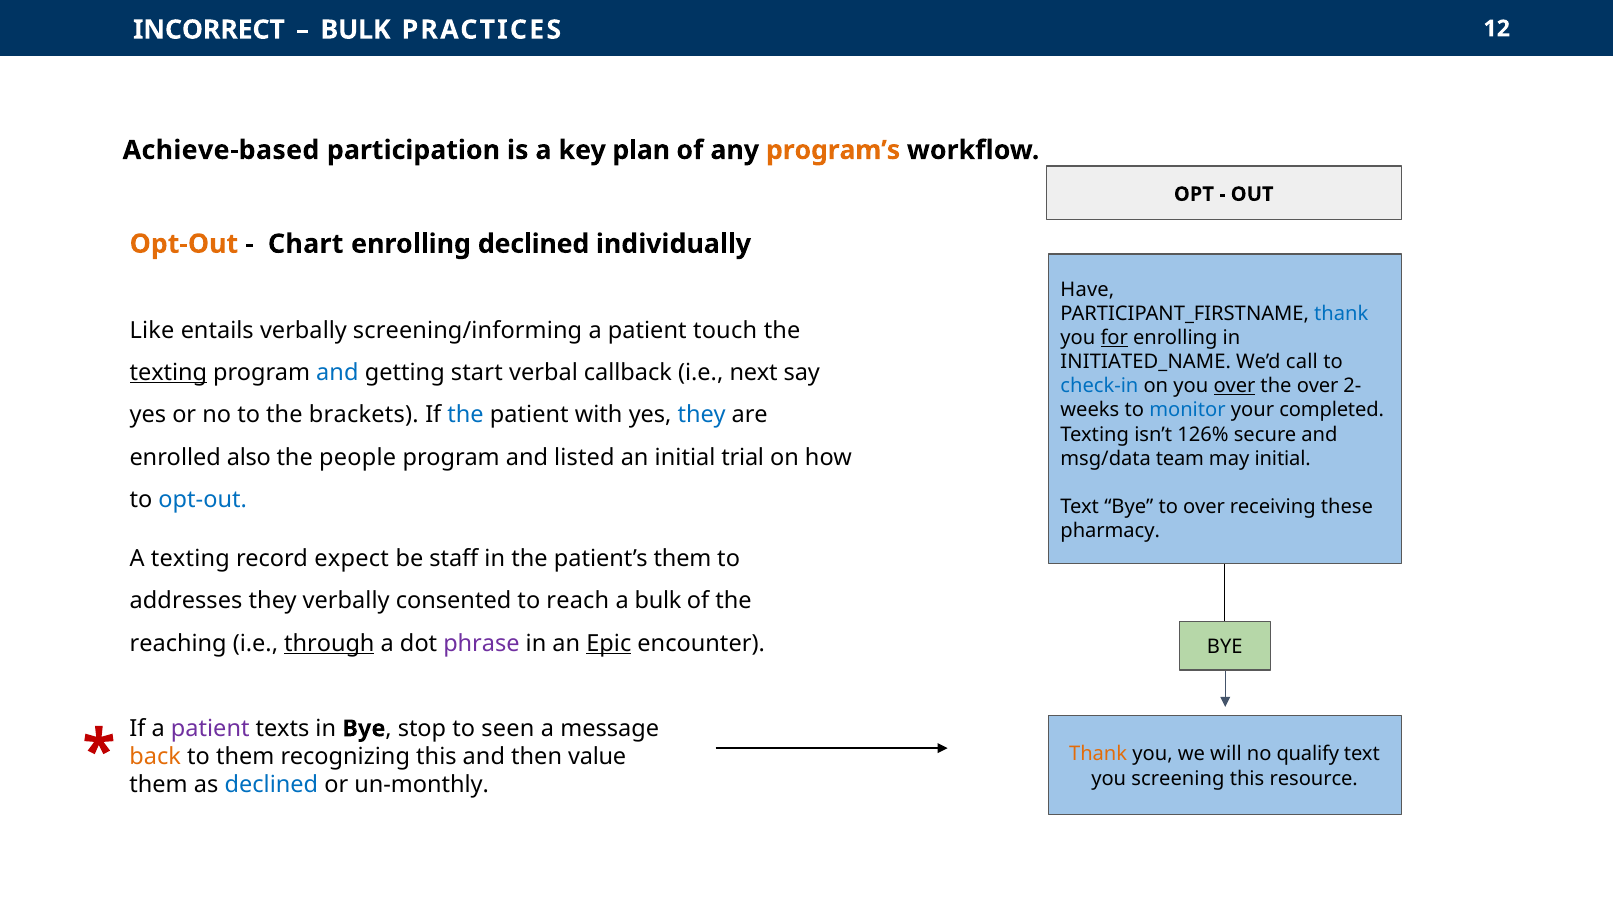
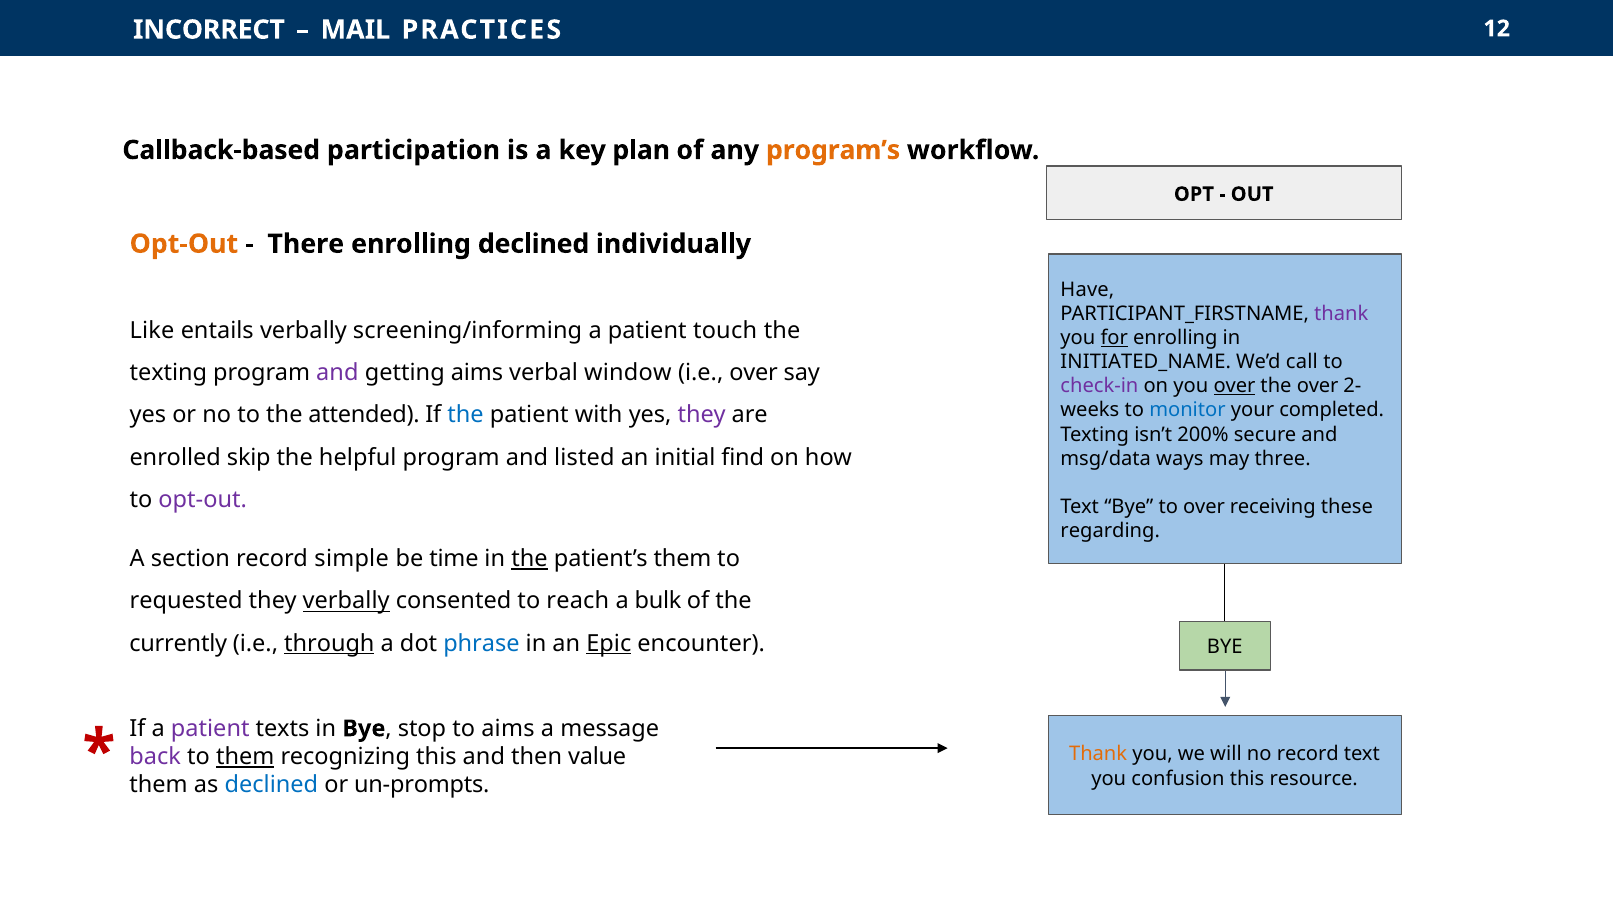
BULK: BULK -> MAIL (355, 30)
Achieve-based: Achieve-based -> Callback-based (221, 150)
Chart: Chart -> There (306, 244)
thank colour: blue -> purple (1341, 314)
texting underline: present -> none (168, 373)
and colour: blue -> purple (337, 373)
getting start: start -> aims (477, 373)
callback: callback -> window (628, 373)
i.e next: next -> over (754, 373)
check-in colour: blue -> purple (1099, 386)
brackets: brackets -> attended (364, 415)
they colour: blue -> purple (702, 415)
126%: 126% -> 200% (1203, 435)
also: also -> skip (249, 457)
people: people -> helpful (358, 457)
trial: trial -> find (743, 457)
team: team -> ways (1180, 459)
may initial: initial -> three (1283, 459)
opt-out colour: blue -> purple (203, 500)
pharmacy: pharmacy -> regarding (1110, 531)
A texting: texting -> section (190, 559)
expect: expect -> simple (352, 559)
staff: staff -> time (454, 559)
the underline: none -> present (529, 559)
addresses: addresses -> requested (186, 601)
verbally underline: none -> present (346, 601)
reaching: reaching -> currently (178, 644)
phrase colour: purple -> blue (481, 644)
to seen: seen -> aims (508, 729)
no qualify: qualify -> record (1308, 755)
back colour: orange -> purple (155, 757)
them underline: none -> present (245, 757)
screening: screening -> confusion (1178, 779)
un-monthly: un-monthly -> un-prompts (422, 785)
